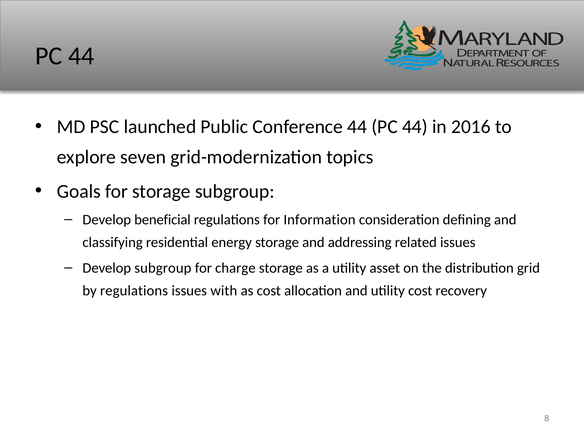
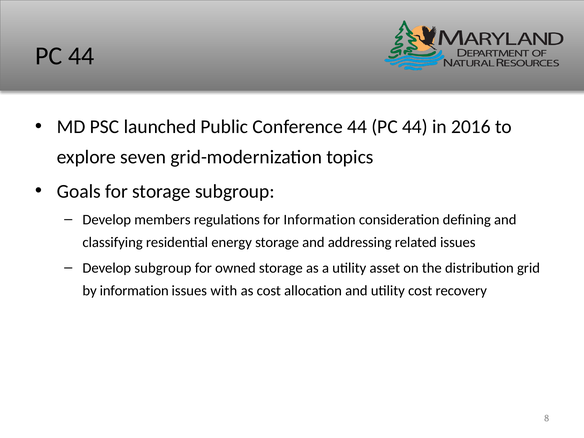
beneficial: beneficial -> members (162, 220)
charge: charge -> owned (235, 268)
by regulations: regulations -> information (134, 291)
